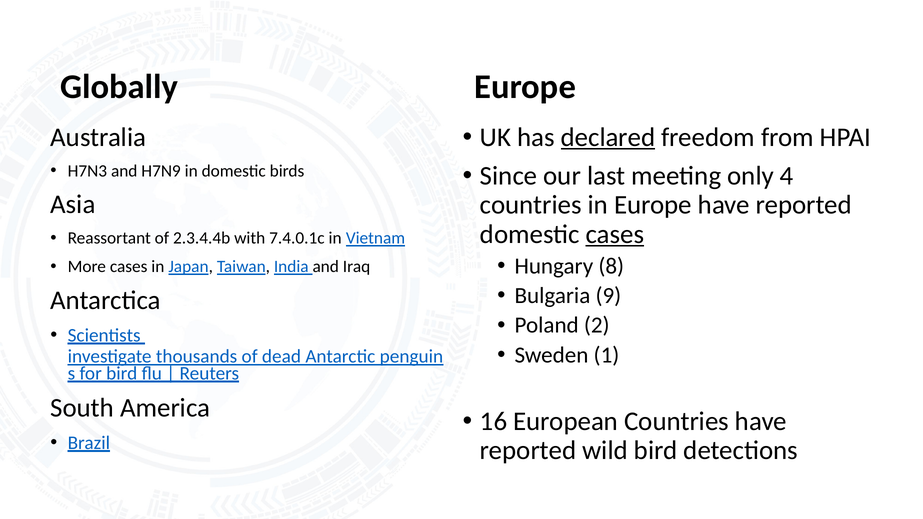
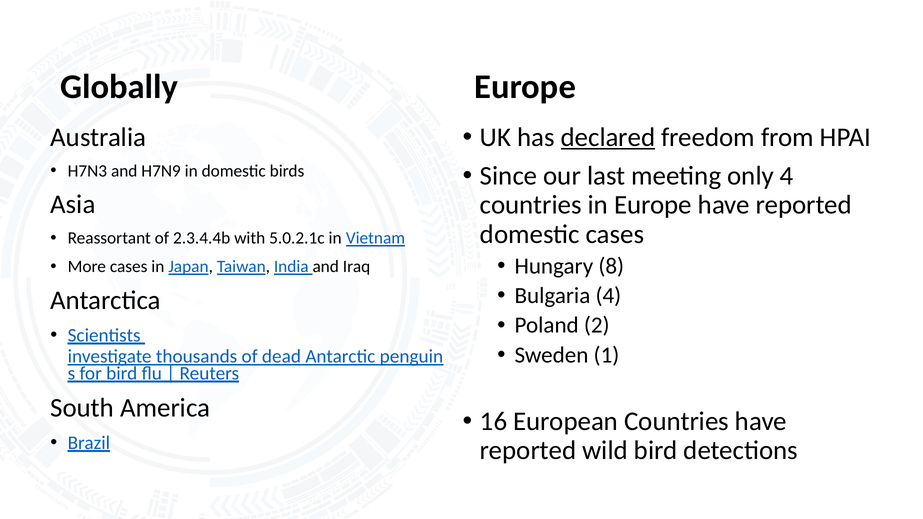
cases underline: present -> none (615, 234)
7.4.0.1c: 7.4.0.1c -> 5.0.2.1c (297, 238)
Bulgaria 9: 9 -> 4 (608, 296)
